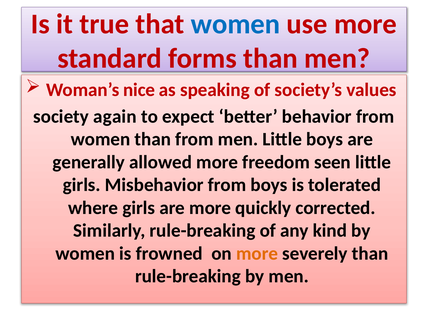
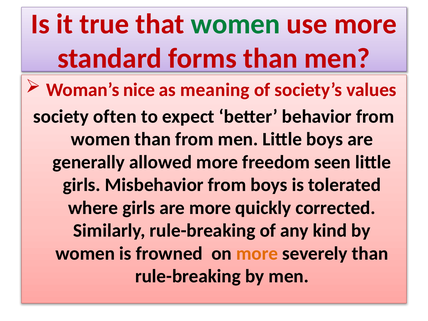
women colour: blue -> green (236, 24)
speaking: speaking -> meaning (215, 90)
again: again -> often (115, 116)
